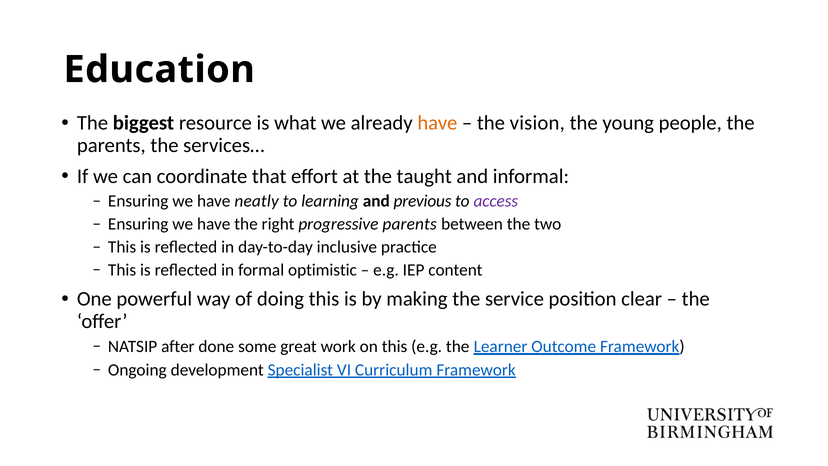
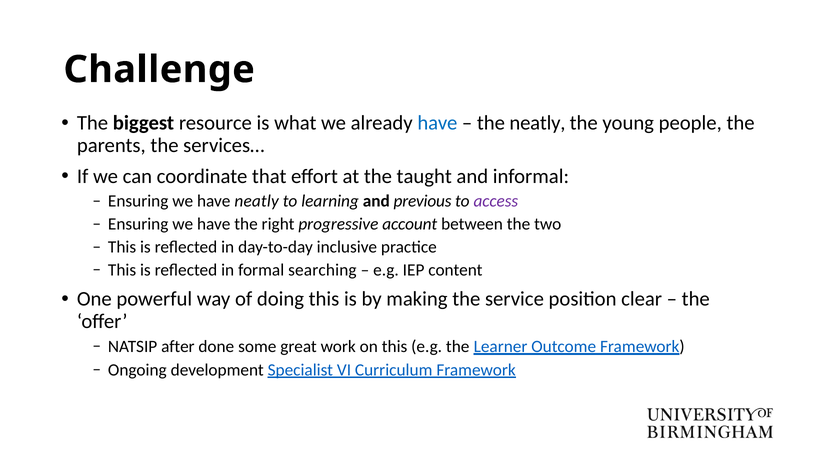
Education: Education -> Challenge (159, 70)
have colour: orange -> blue (437, 123)
the vision: vision -> neatly (537, 123)
progressive parents: parents -> account (410, 224)
optimistic: optimistic -> searching (322, 270)
